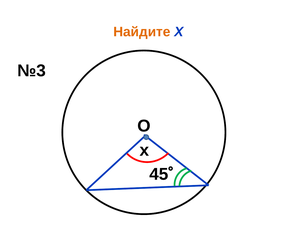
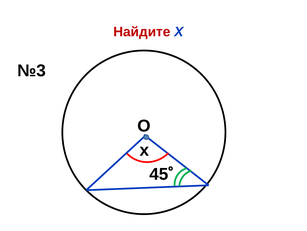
Найдите colour: orange -> red (142, 32)
